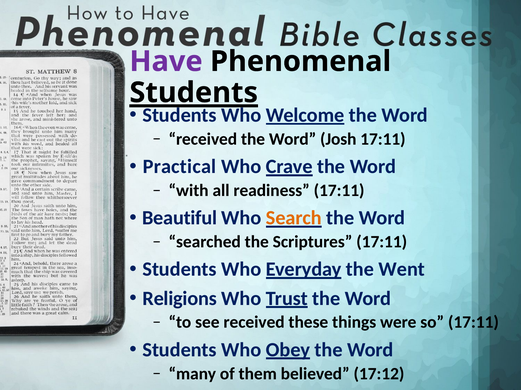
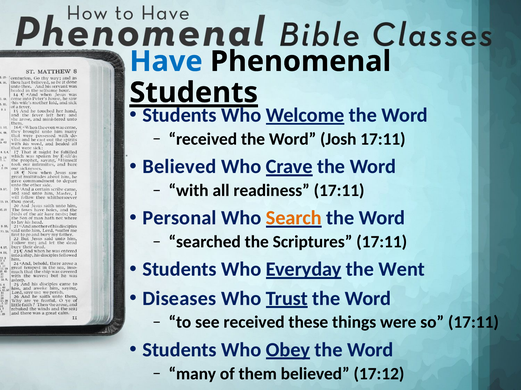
Have colour: purple -> blue (166, 62)
Practical: Practical -> Believed (179, 167)
Beautiful: Beautiful -> Personal (179, 218)
Religions: Religions -> Diseases (179, 299)
